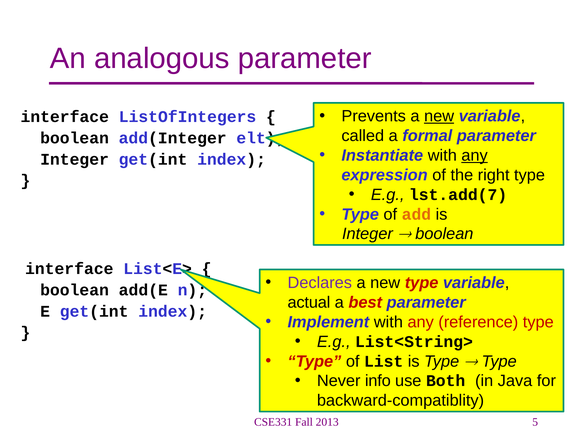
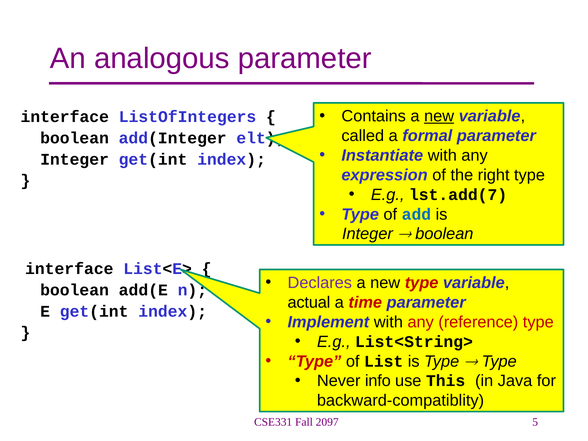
Prevents: Prevents -> Contains (374, 116)
any underline: present -> none (475, 155)
add colour: orange -> blue (416, 214)
best: best -> time (365, 302)
Both: Both -> This (446, 381)
2013: 2013 -> 2097 (327, 422)
